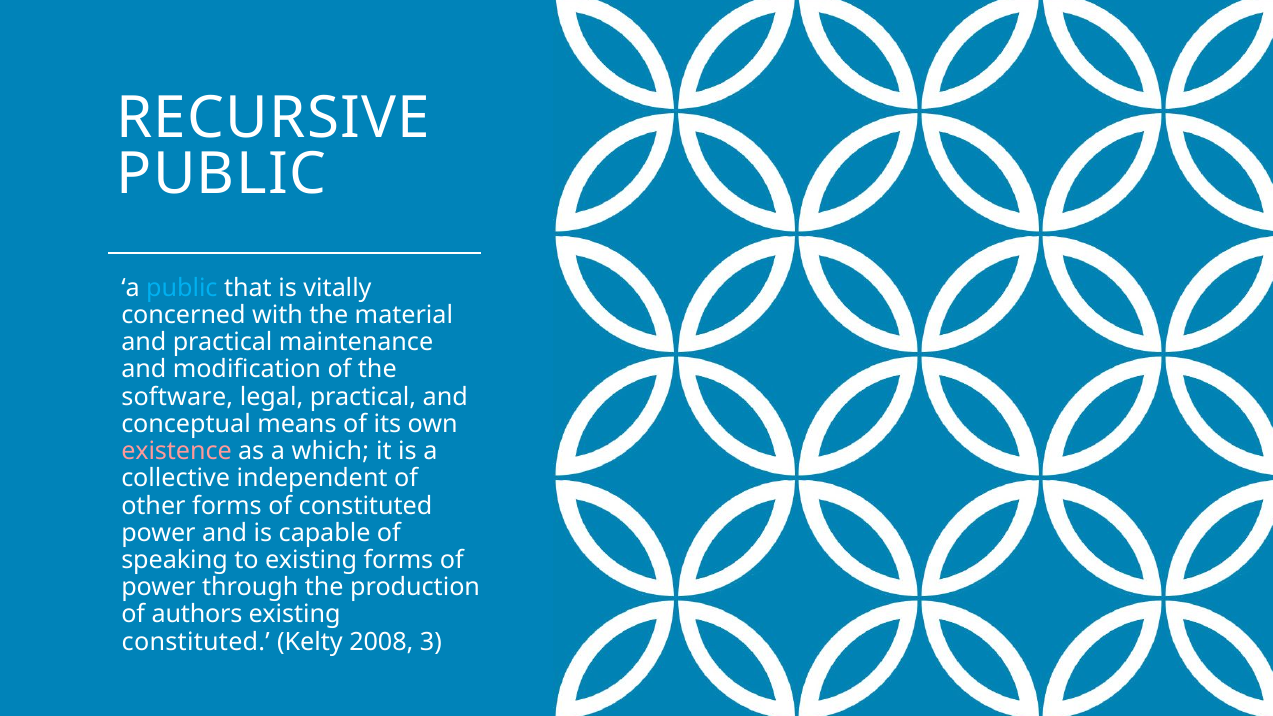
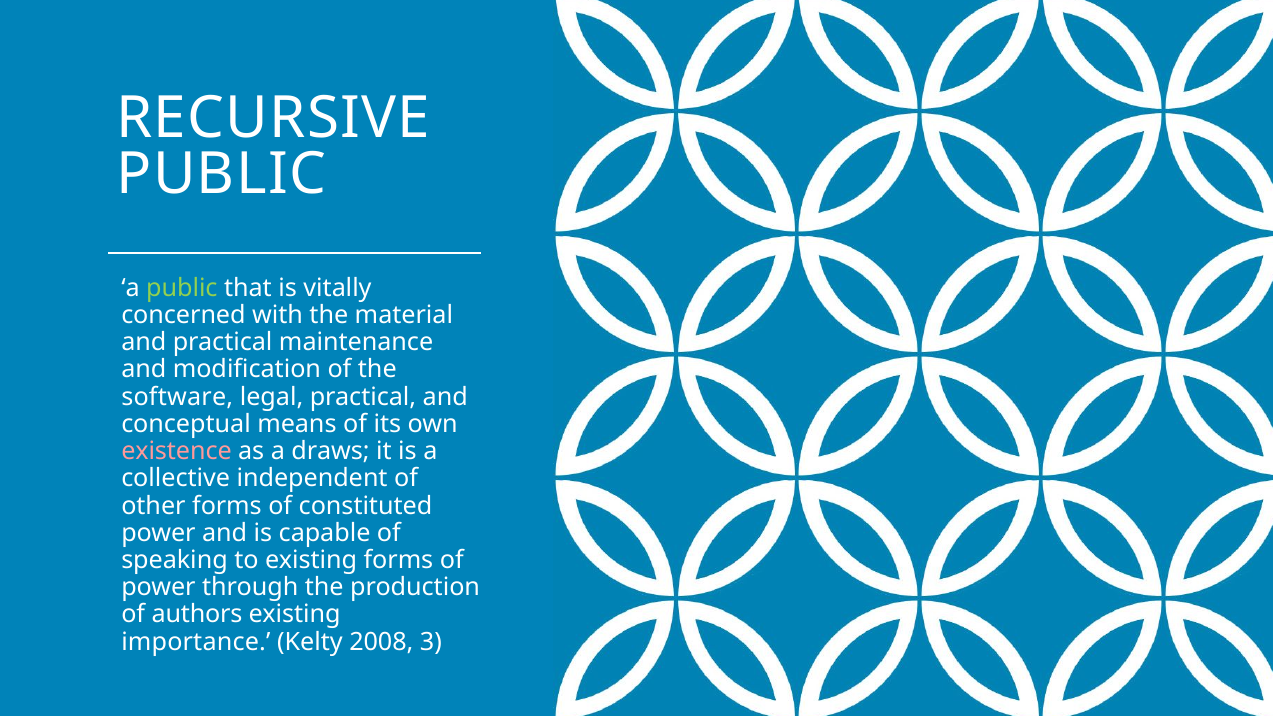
public colour: light blue -> light green (182, 288)
which: which -> draws (331, 451)
constituted: constituted -> importance (196, 642)
